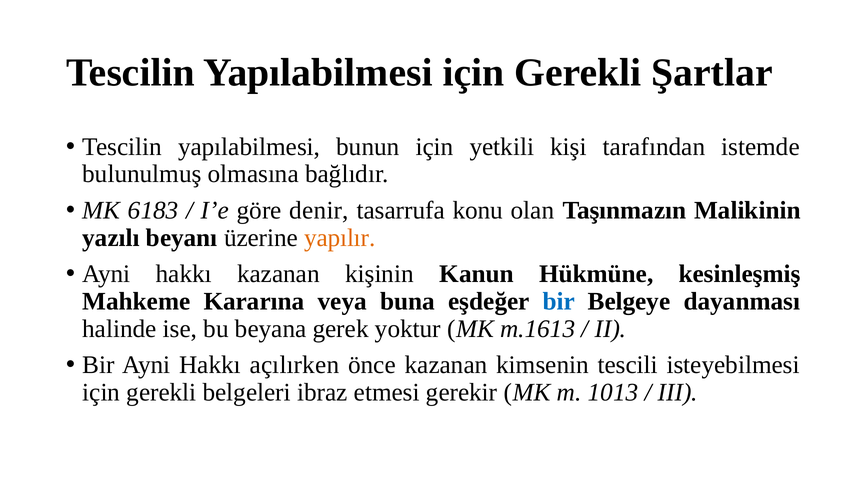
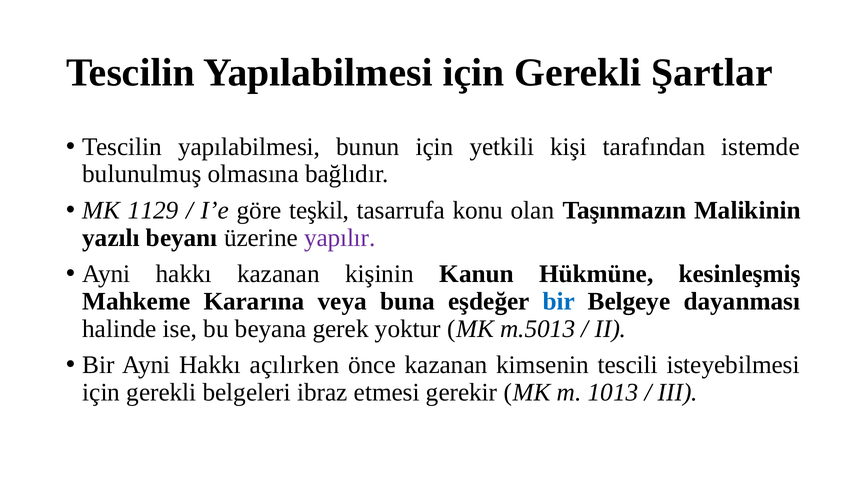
6183: 6183 -> 1129 (153, 210)
denir: denir -> teşkil (319, 210)
yapılır colour: orange -> purple (340, 238)
m.1613: m.1613 -> m.5013 (538, 329)
